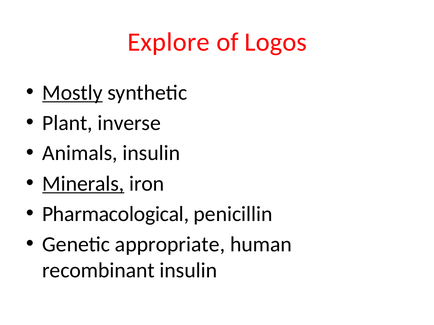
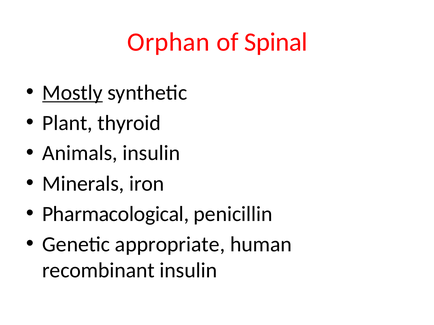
Explore: Explore -> Orphan (169, 42)
Logos: Logos -> Spinal (276, 42)
inverse: inverse -> thyroid (129, 123)
Minerals underline: present -> none (83, 184)
